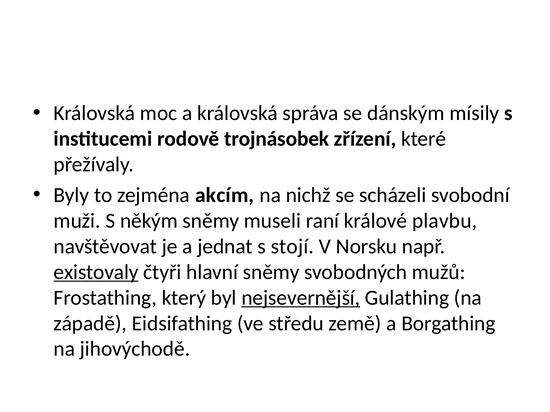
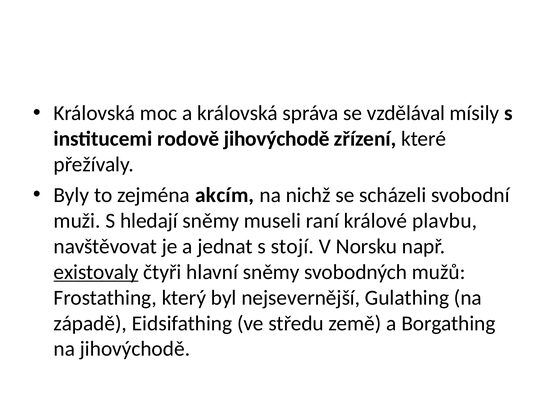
dánským: dánským -> vzdělával (406, 113)
rodově trojnásobek: trojnásobek -> jihovýchodě (277, 139)
někým: někým -> hledají (149, 221)
nejsevernější underline: present -> none (301, 298)
